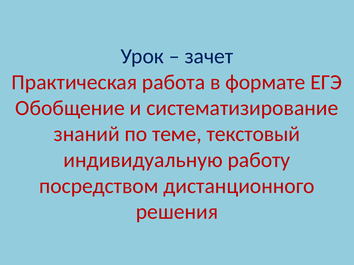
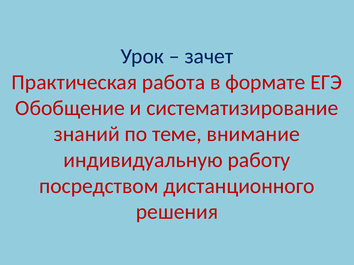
текстовый: текстовый -> внимание (253, 134)
